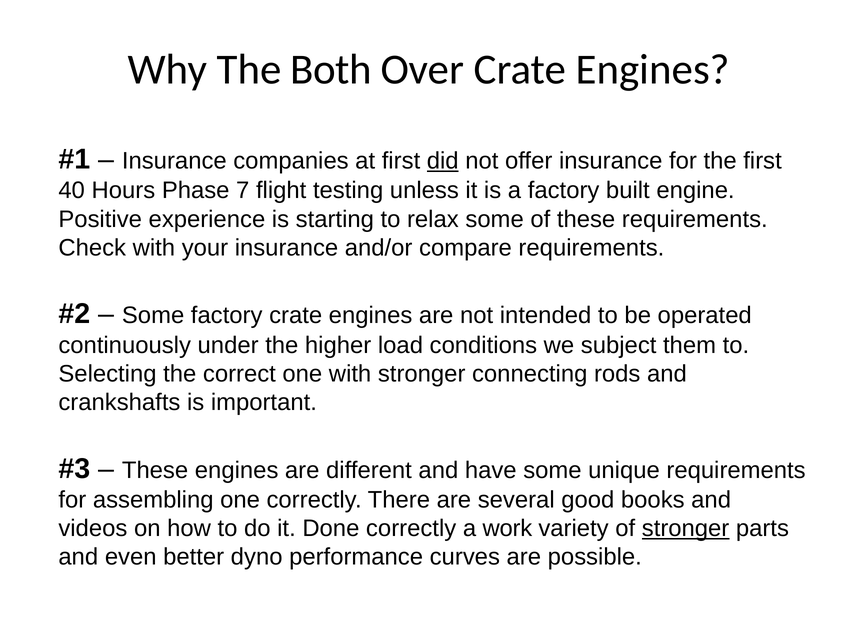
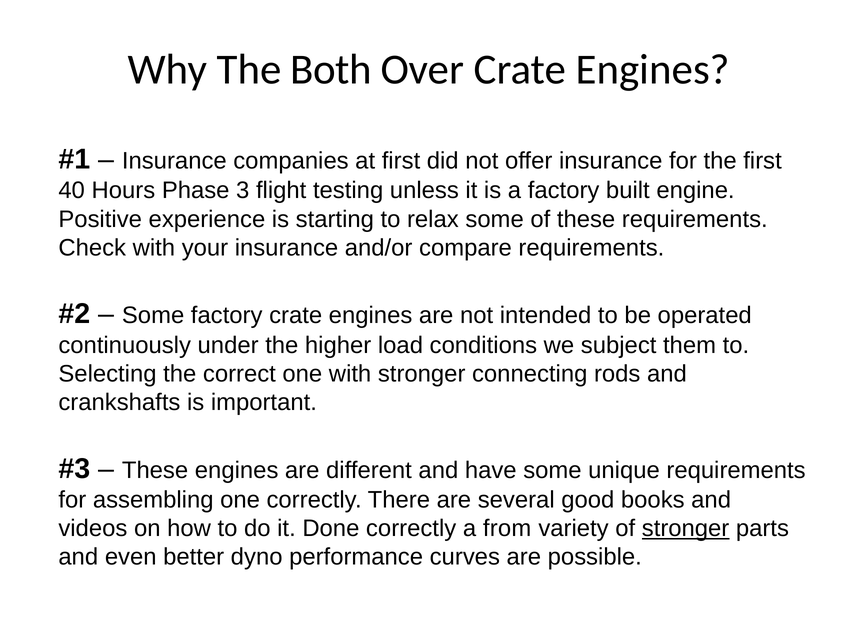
did underline: present -> none (443, 161)
7: 7 -> 3 (243, 190)
work: work -> from (507, 528)
